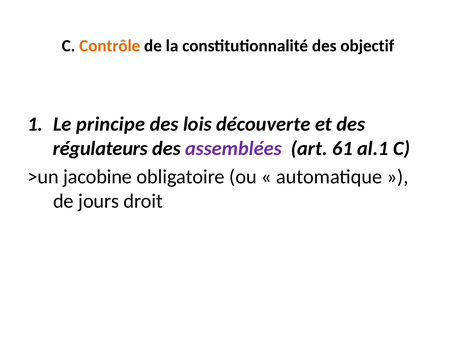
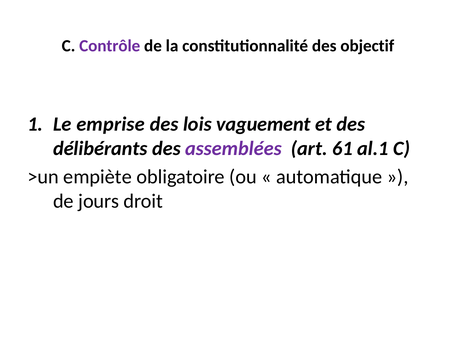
Contrôle colour: orange -> purple (110, 46)
principe: principe -> emprise (111, 124)
découverte: découverte -> vaguement (263, 124)
régulateurs: régulateurs -> délibérants (100, 148)
jacobine: jacobine -> empiète (98, 177)
